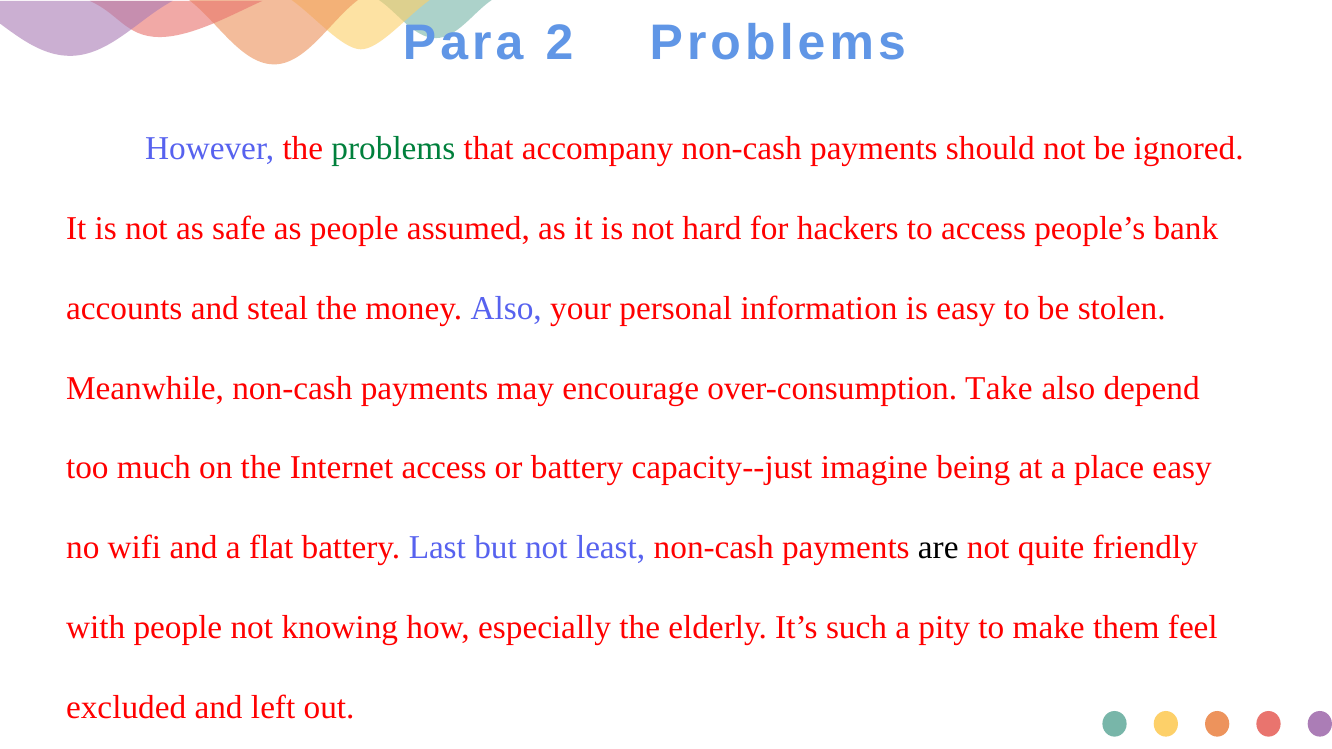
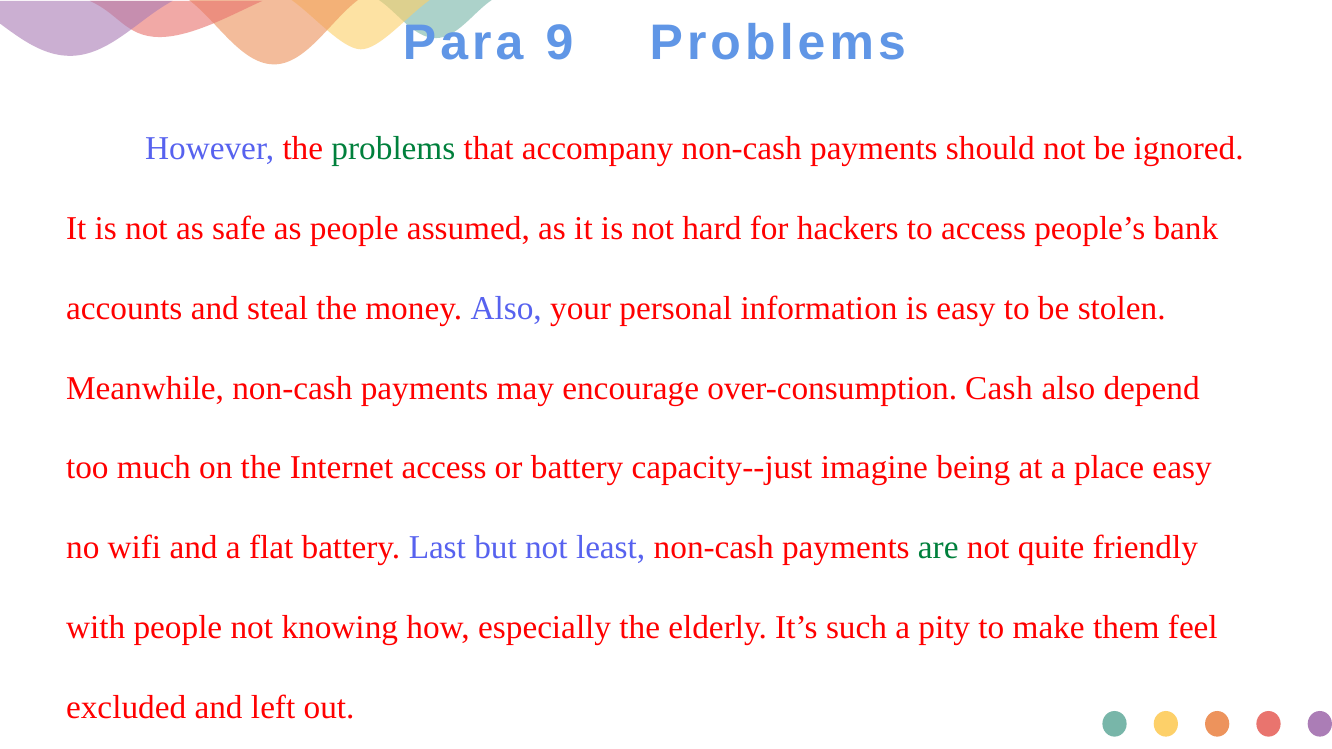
2: 2 -> 9 (559, 43)
Take: Take -> Cash (999, 388)
are colour: black -> green (938, 548)
